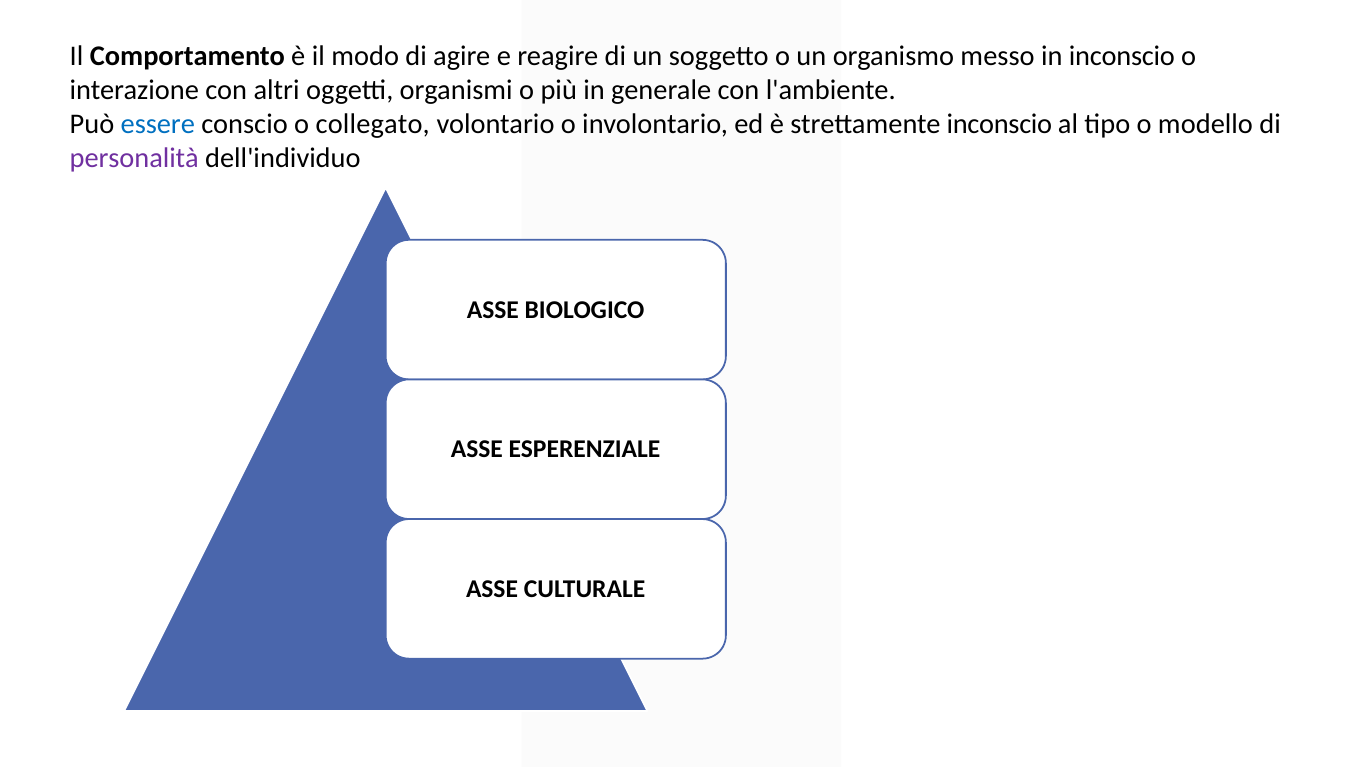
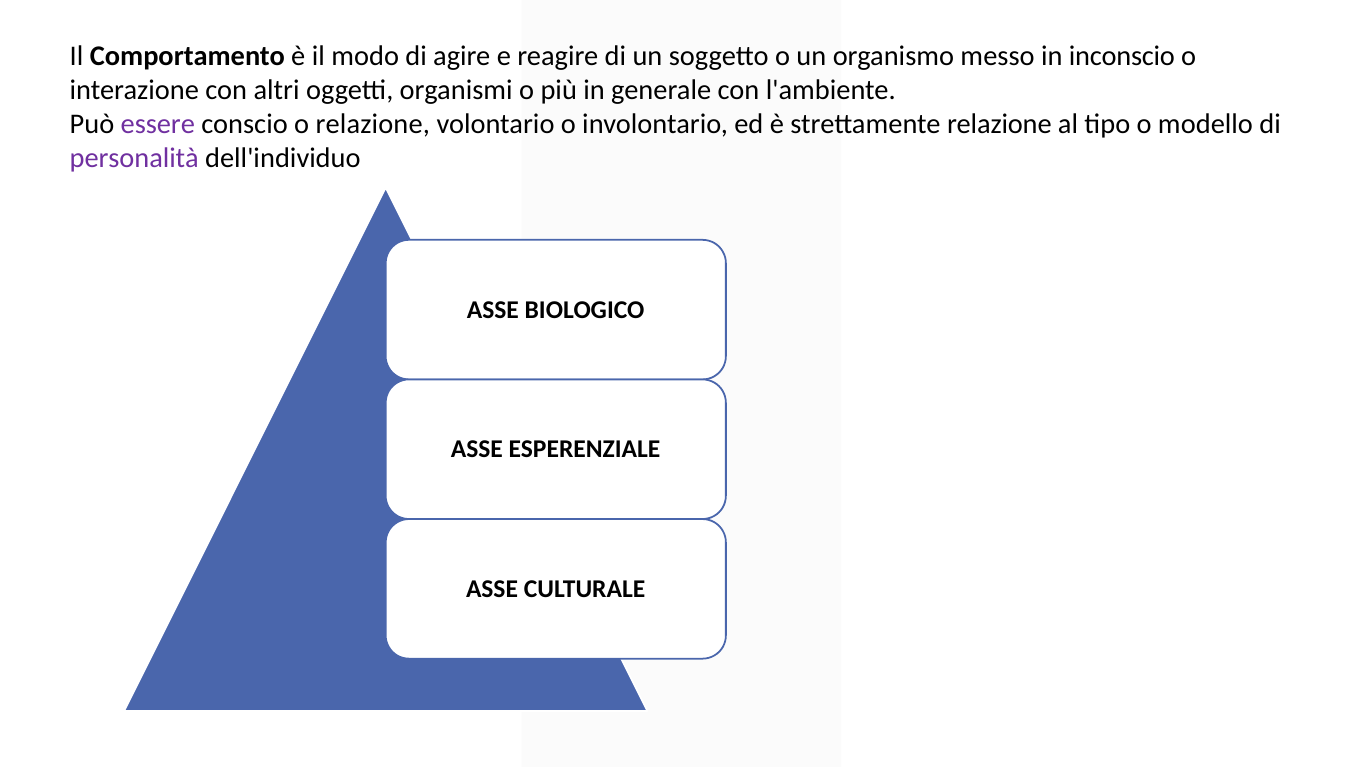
essere colour: blue -> purple (158, 124)
o collegato: collegato -> relazione (373, 124)
strettamente inconscio: inconscio -> relazione (999, 124)
